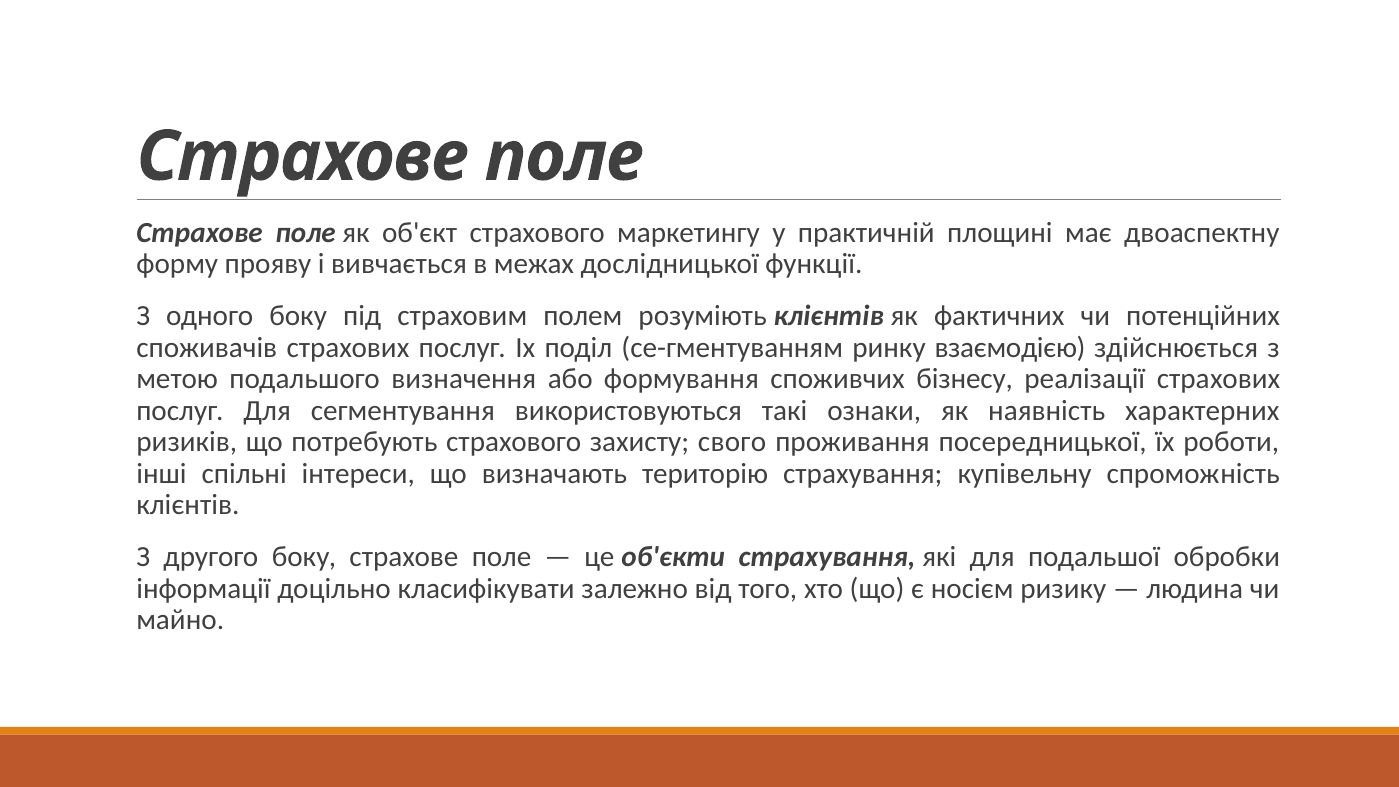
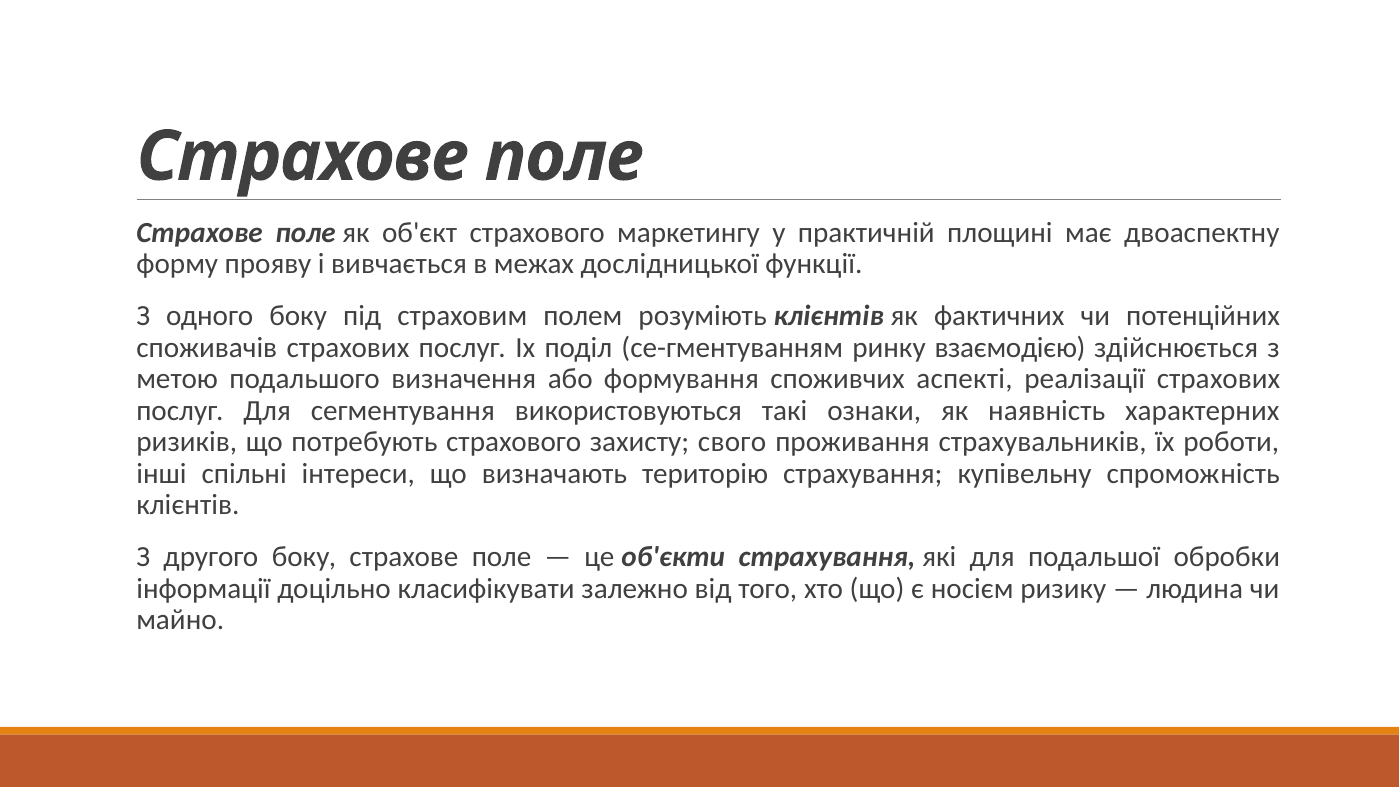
бiзнесу: бiзнесу -> аспектi (964, 379)
посередницької: посередницької -> страхувальникiв (1043, 442)
